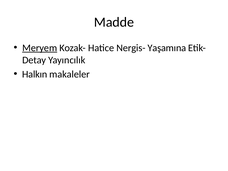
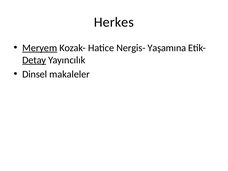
Madde: Madde -> Herkes (114, 22)
Detay underline: none -> present (34, 60)
Halkın: Halkın -> Dinsel (35, 74)
